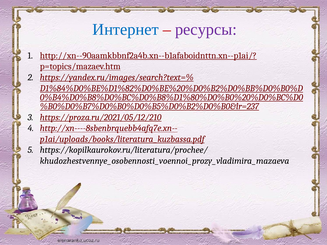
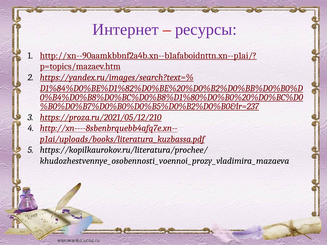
Интернет colour: blue -> purple (126, 30)
